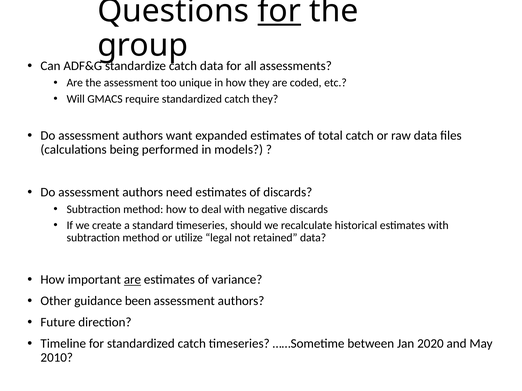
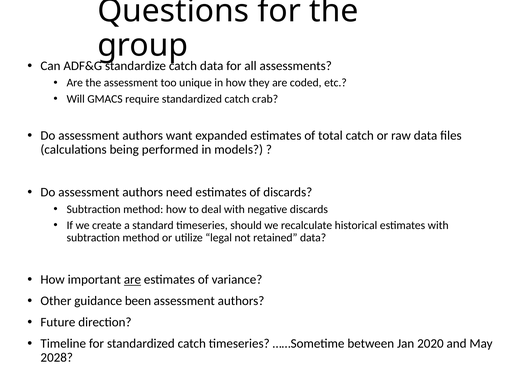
for underline: present -> none (279, 11)
catch they: they -> crab (265, 99)
2010: 2010 -> 2028 (57, 358)
